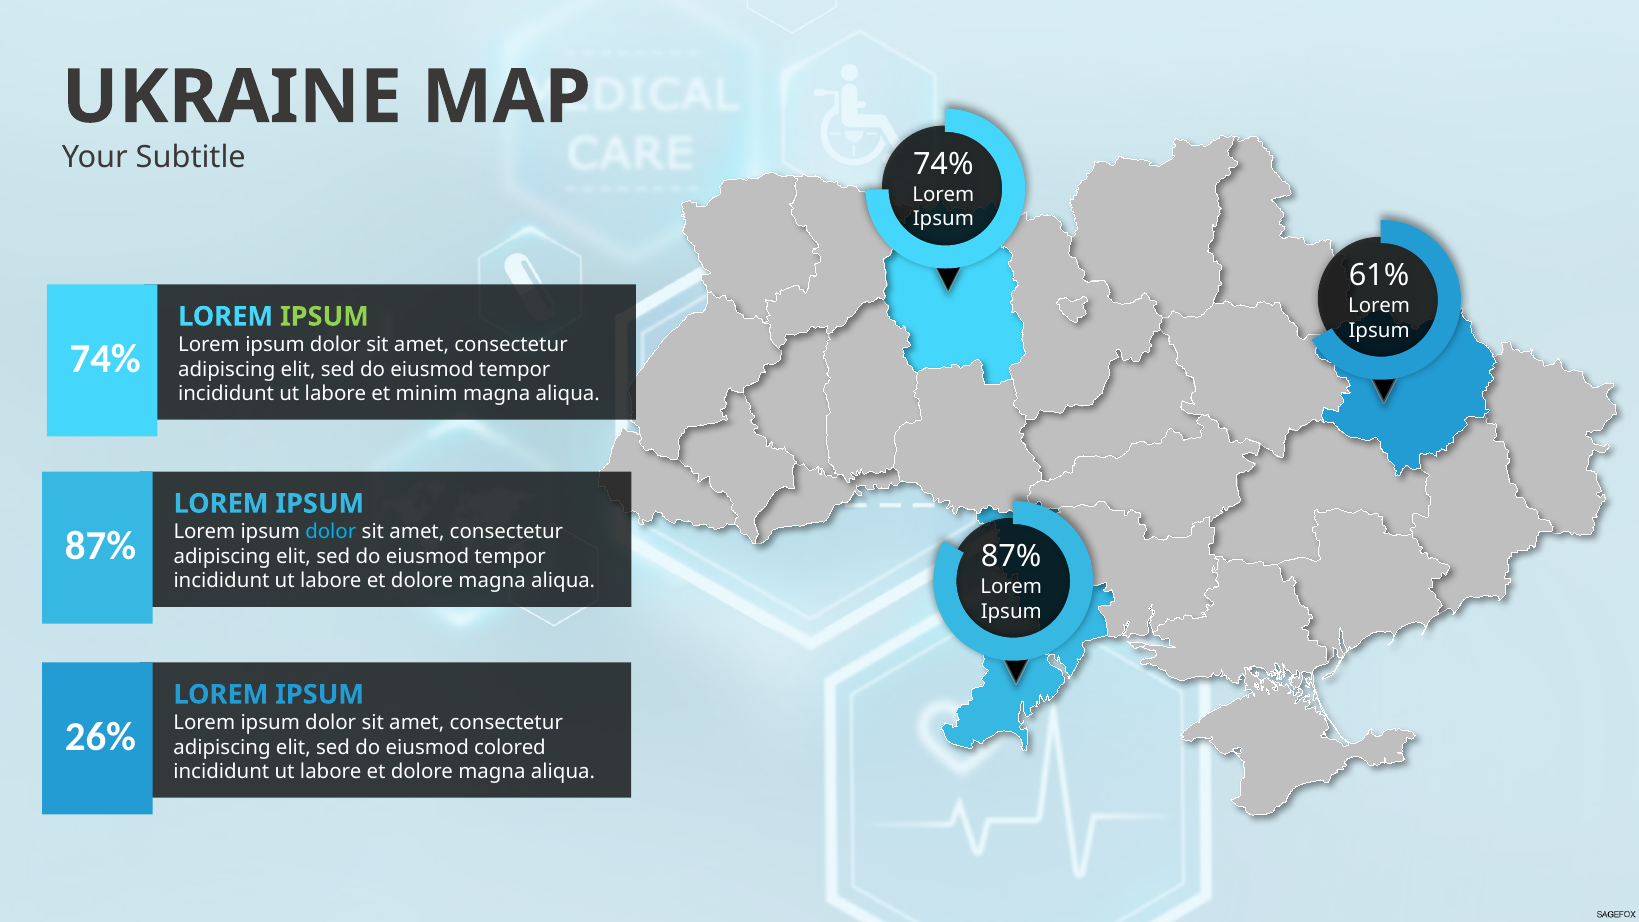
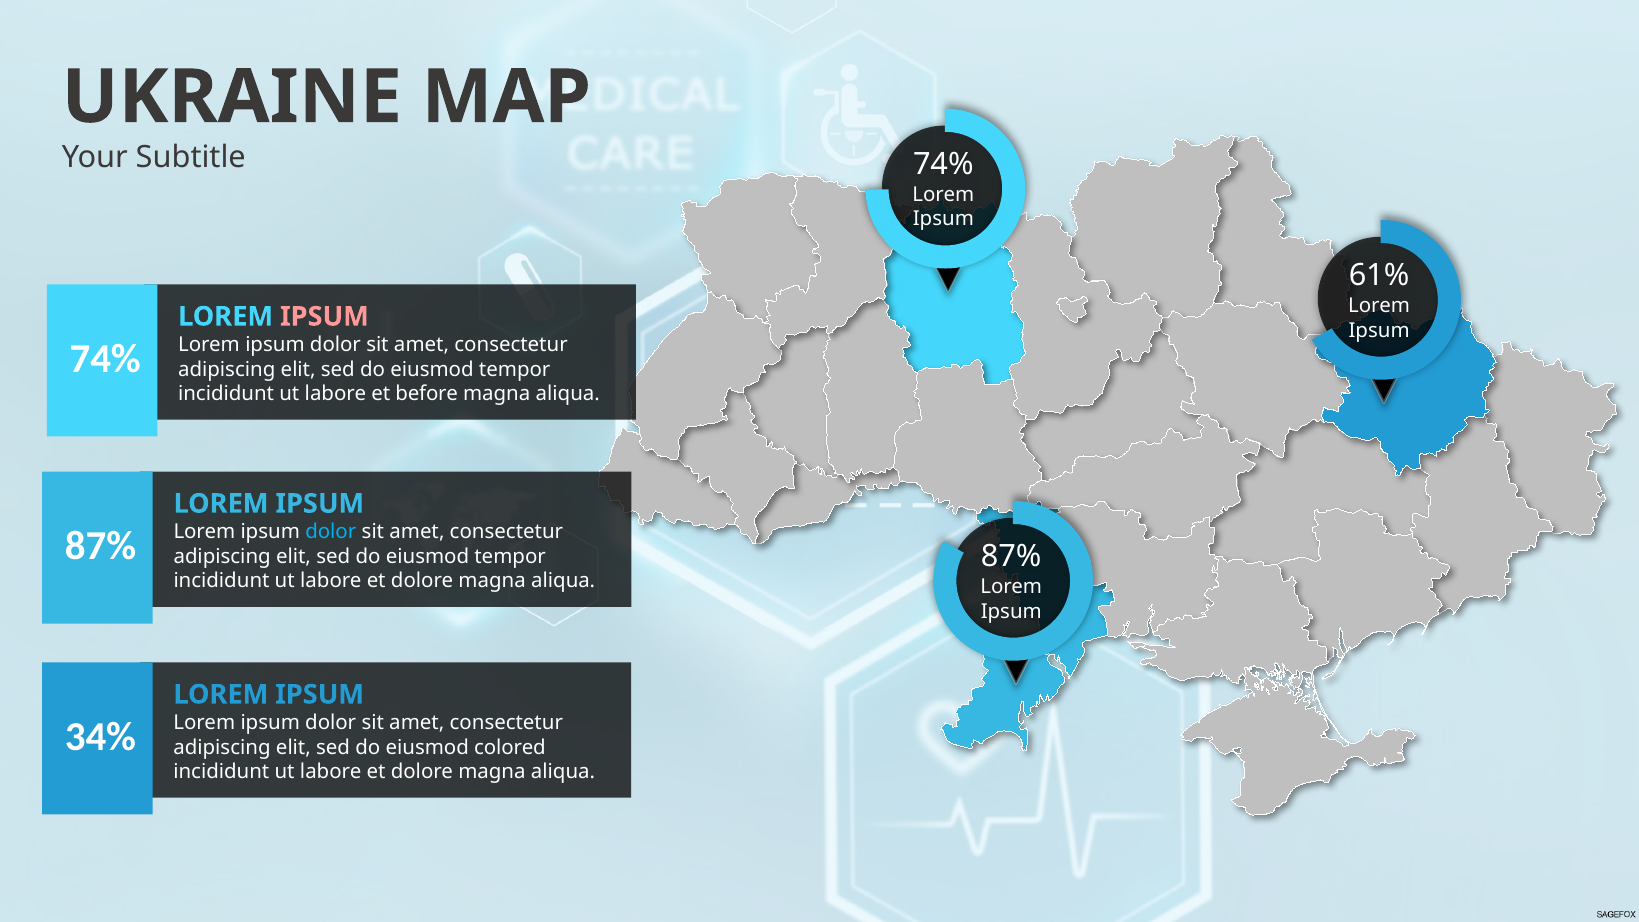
IPSUM colour: light green -> pink (324, 317)
minim: minim -> before (427, 394)
26%: 26% -> 34% (100, 737)
